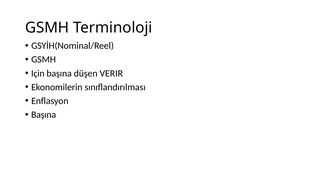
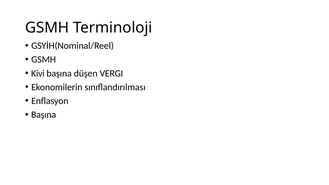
Için: Için -> Kivi (38, 73)
VERIR: VERIR -> VERGI (111, 73)
